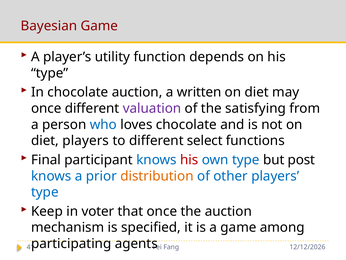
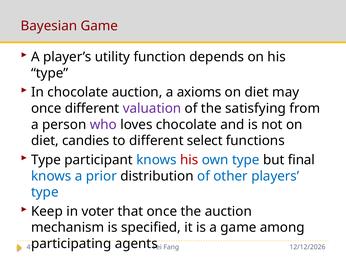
written: written -> axioms (199, 92)
who colour: blue -> purple (103, 124)
diet players: players -> candies (86, 141)
Final: Final -> Type (46, 160)
post: post -> final (301, 160)
distribution colour: orange -> black (157, 176)
